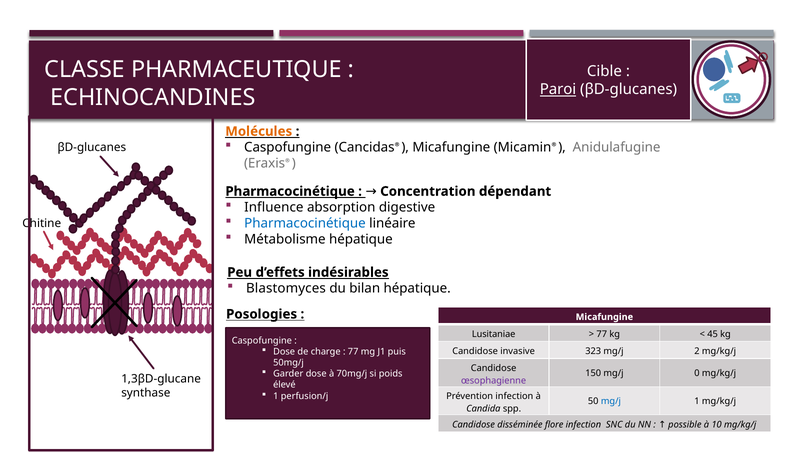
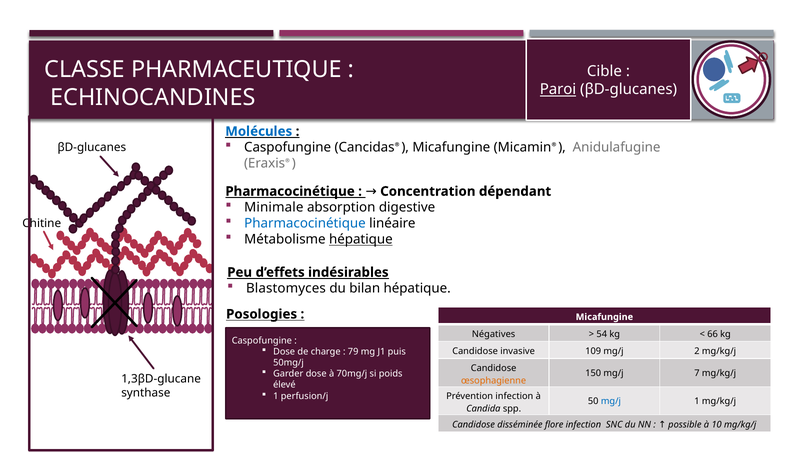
Molécules colour: orange -> blue (259, 131)
Influence: Influence -> Minimale (274, 207)
hépatique underline: none -> present (361, 239)
Lusitaniae: Lusitaniae -> Négatives (494, 334)
77: 77 -> 54 (602, 334)
45: 45 -> 66 (713, 334)
77: 77 -> 79 (353, 352)
323: 323 -> 109 (593, 351)
0: 0 -> 7 (697, 373)
œsophagienne colour: purple -> orange (494, 381)
